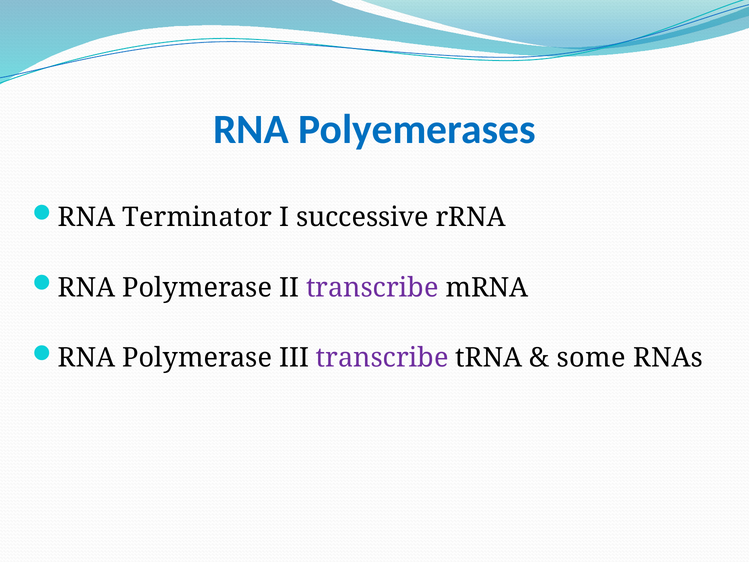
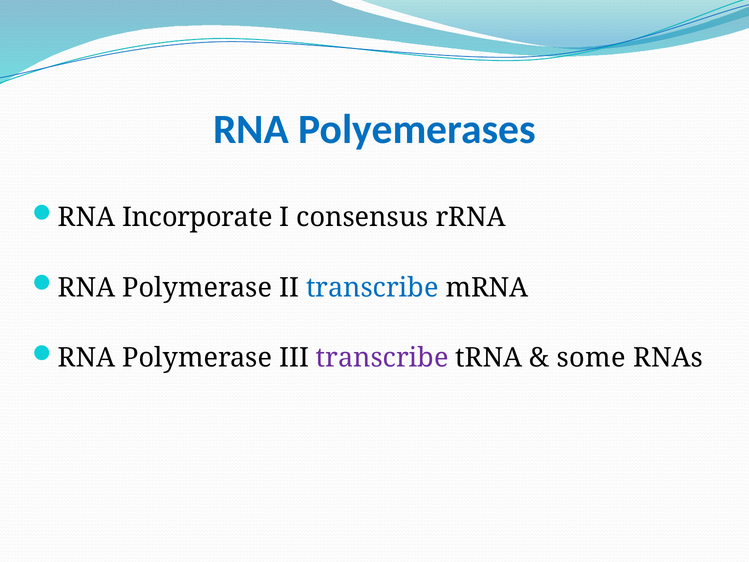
Terminator: Terminator -> Incorporate (197, 217)
successive: successive -> consensus (362, 217)
transcribe colour: purple -> blue (372, 287)
